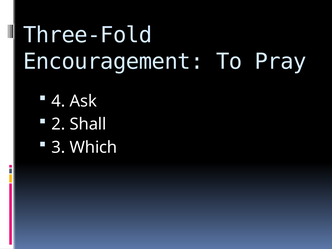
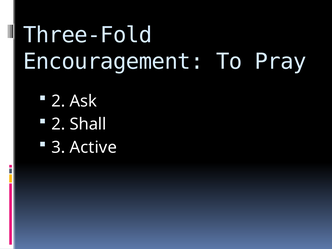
4: 4 -> 2 (58, 101)
Which: Which -> Active (93, 147)
